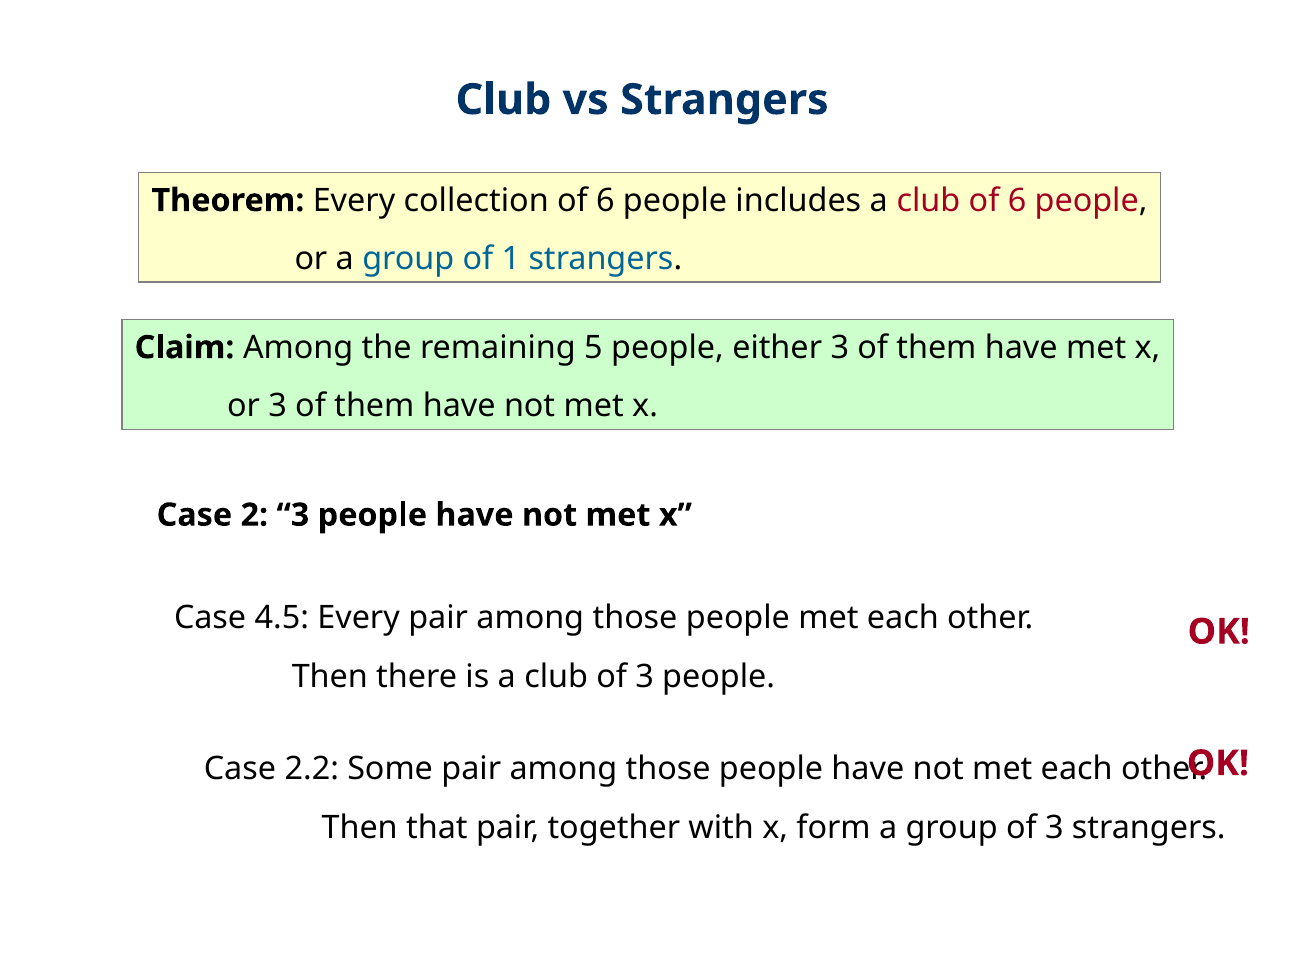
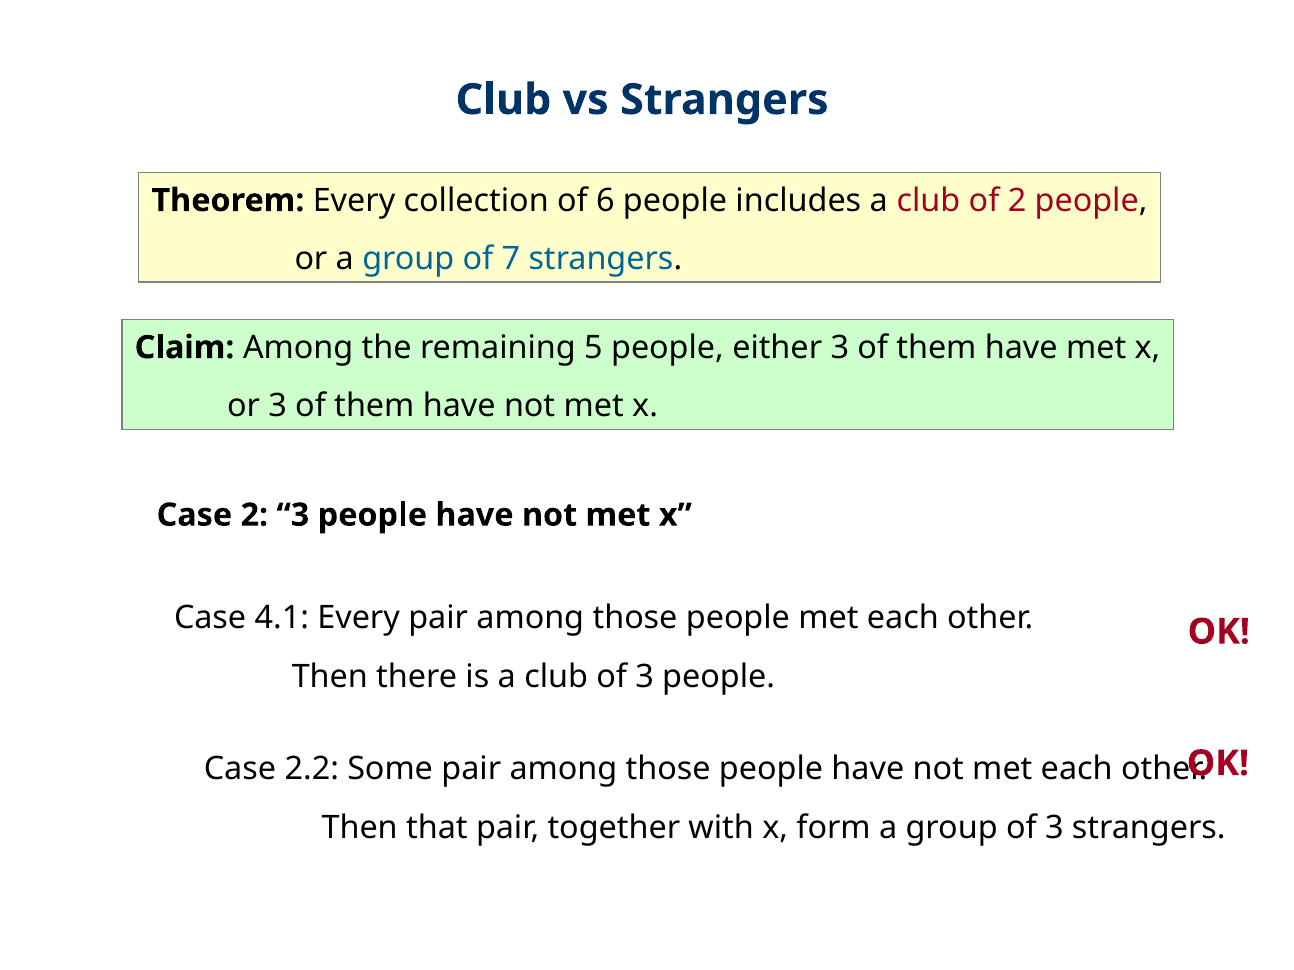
club of 6: 6 -> 2 (1017, 201)
1: 1 -> 7 (511, 259)
4.5: 4.5 -> 4.1 (282, 619)
